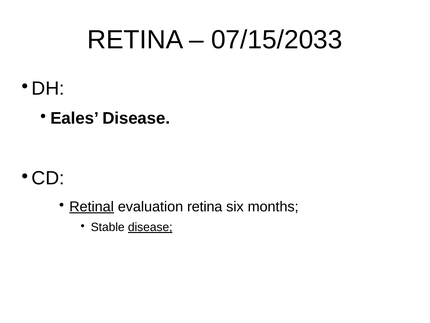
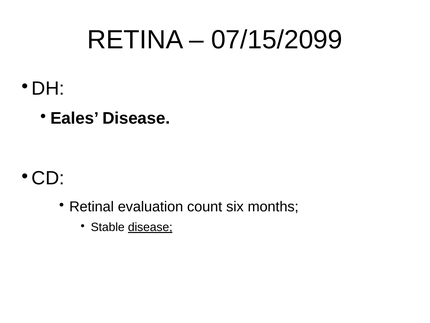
07/15/2033: 07/15/2033 -> 07/15/2099 (277, 40)
Retinal underline: present -> none (92, 206)
evaluation retina: retina -> count (205, 206)
